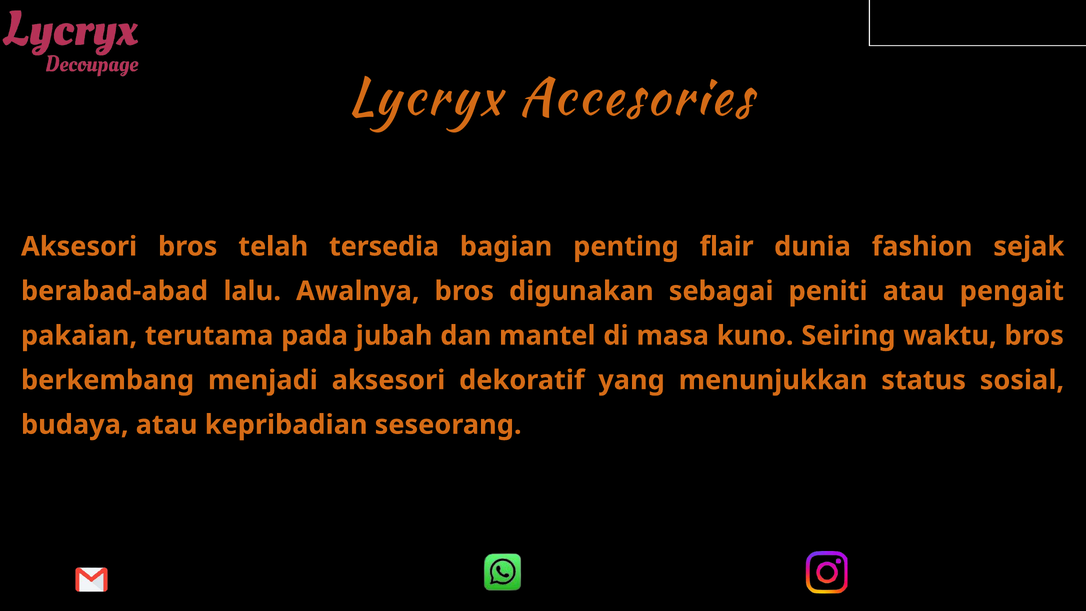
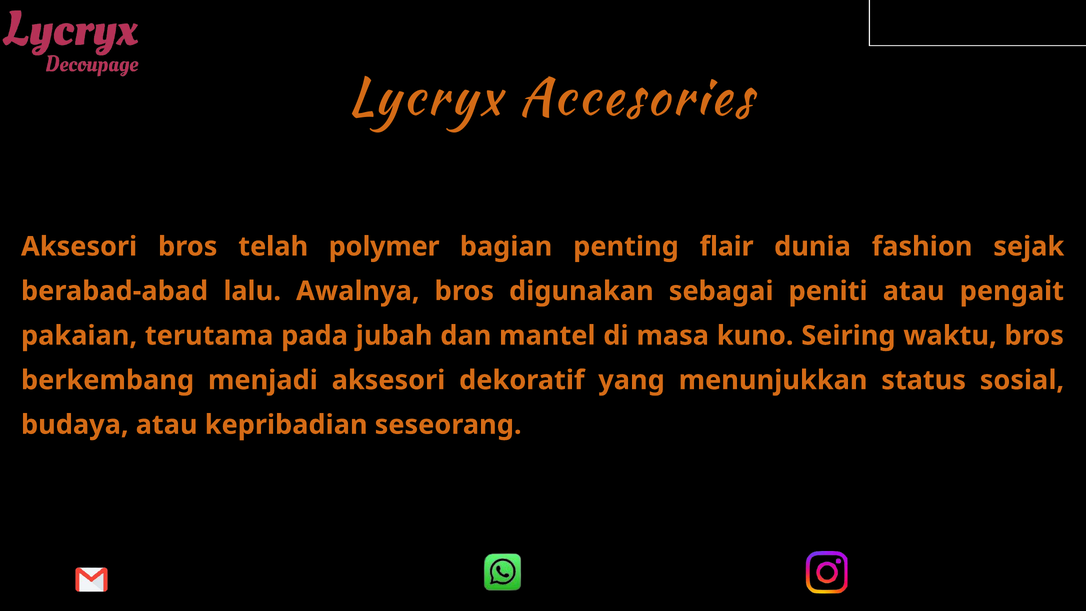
tersedia: tersedia -> polymer (384, 247)
